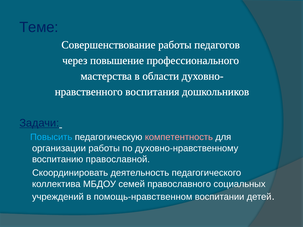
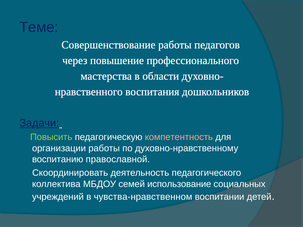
Повысить colour: light blue -> light green (51, 137)
православного: православного -> использование (179, 184)
помощь-нравственном: помощь-нравственном -> чувства-нравственном (143, 197)
